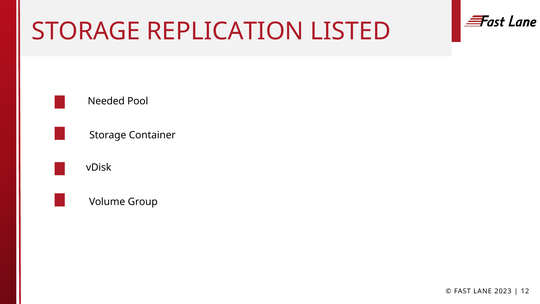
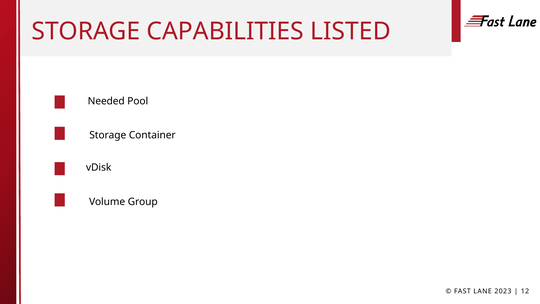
REPLICATION: REPLICATION -> CAPABILITIES (225, 31)
